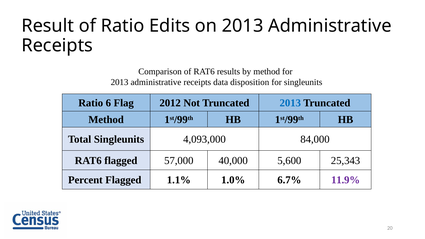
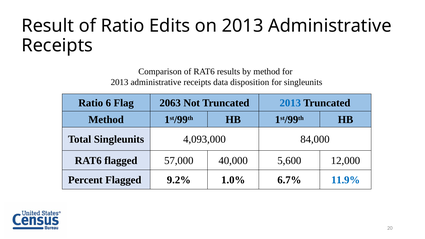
2012: 2012 -> 2063 (170, 103)
25,343: 25,343 -> 12,000 (346, 161)
1.1%: 1.1% -> 9.2% (179, 180)
11.9% colour: purple -> blue (346, 180)
